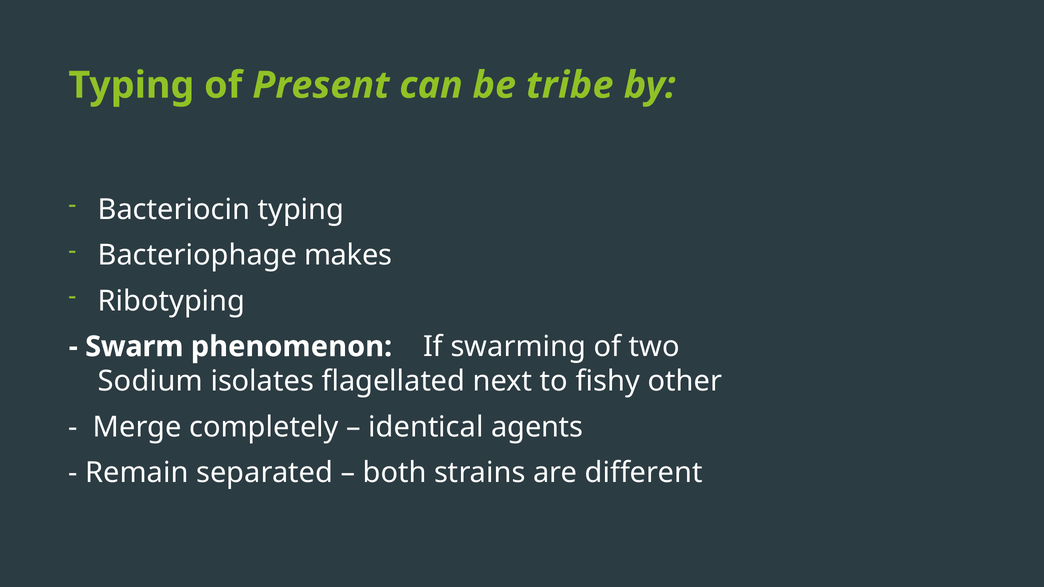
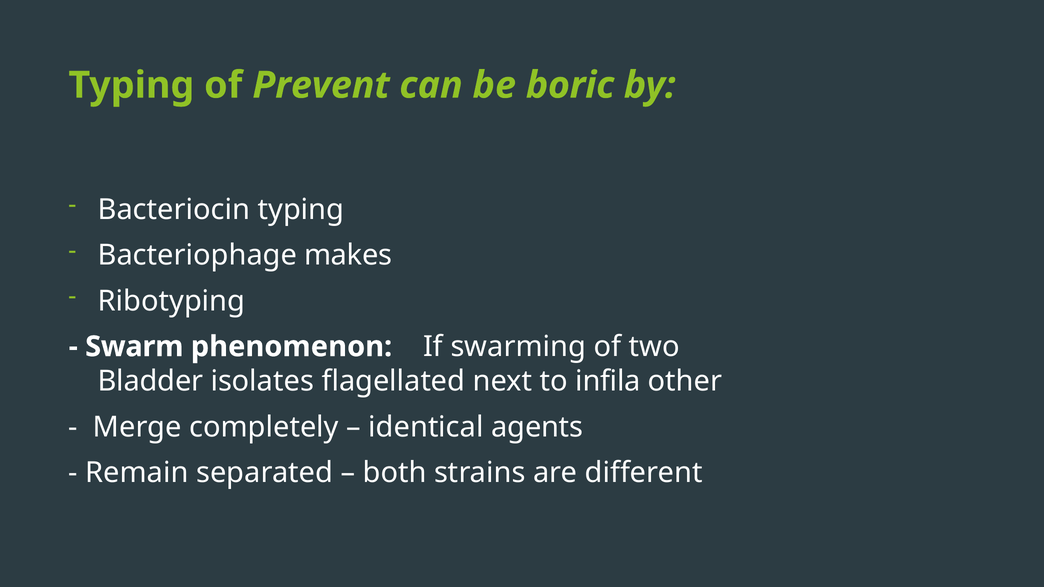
Present: Present -> Prevent (321, 85)
tribe: tribe -> boric (570, 85)
Sodium: Sodium -> Bladder (151, 382)
fishy: fishy -> infila (608, 382)
